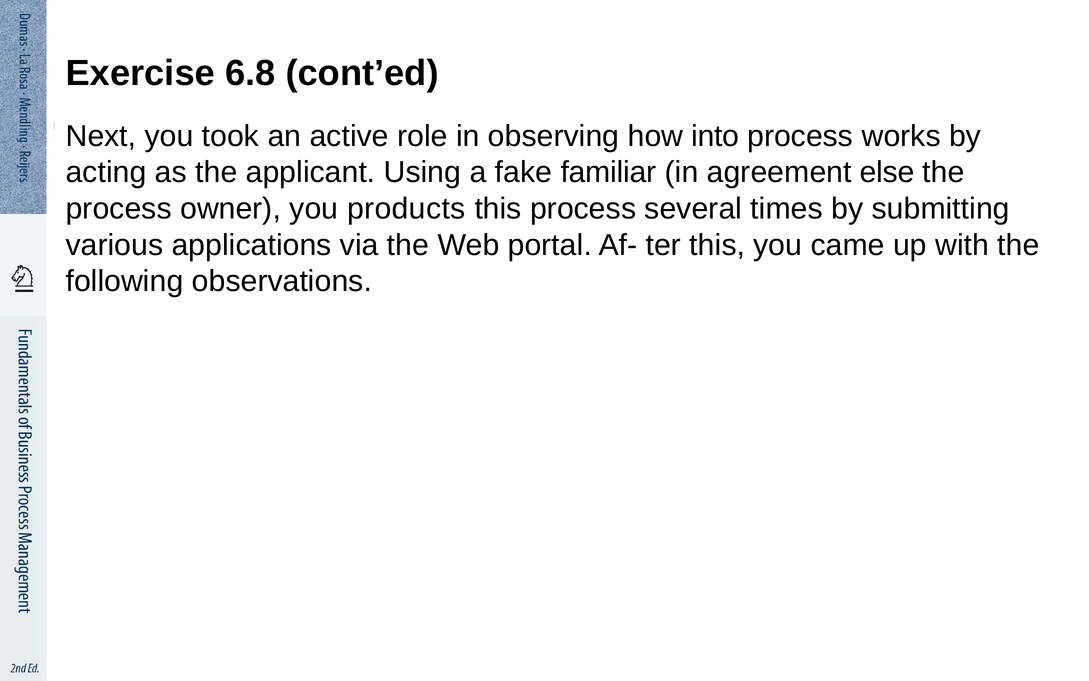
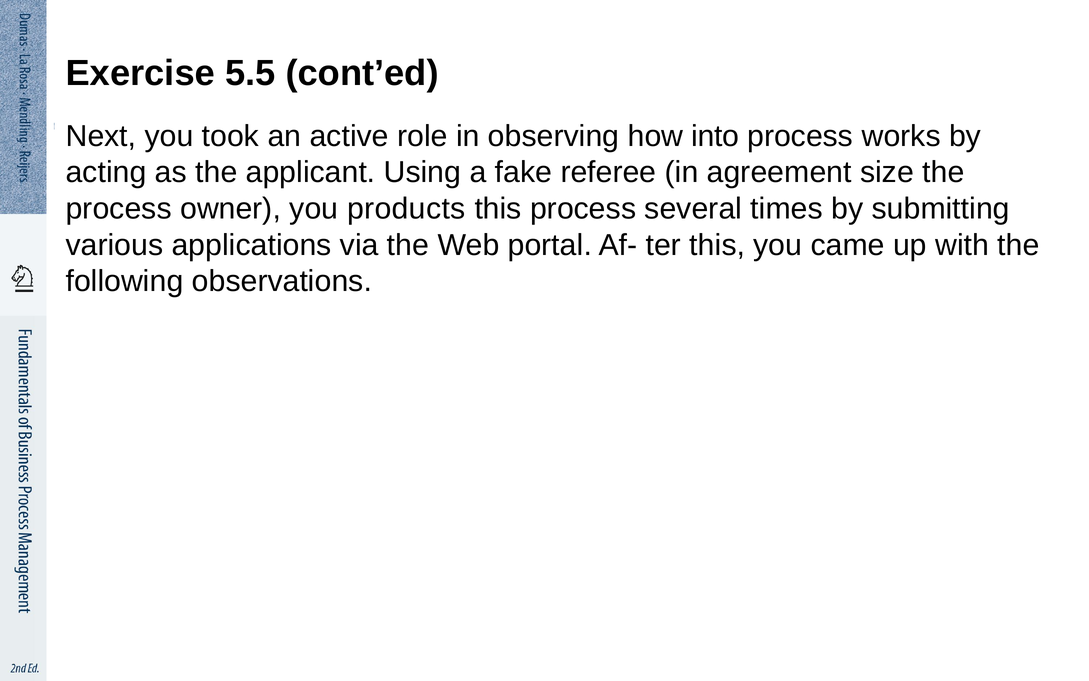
6.8: 6.8 -> 5.5 (250, 73)
familiar: familiar -> referee (608, 172)
else: else -> size (887, 172)
